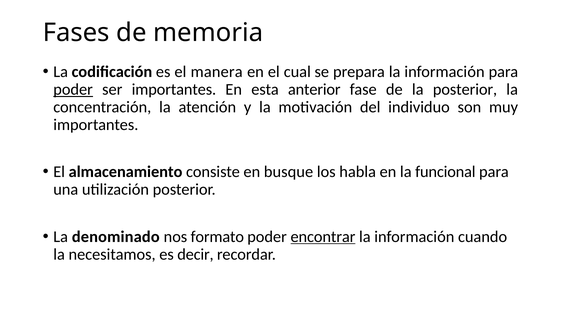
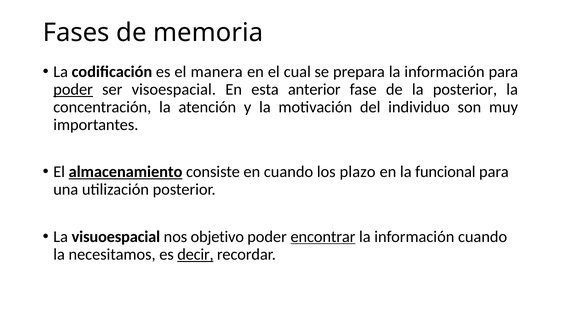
ser importantes: importantes -> visoespacial (174, 89)
almacenamiento underline: none -> present (126, 172)
en busque: busque -> cuando (289, 172)
habla: habla -> plazo (358, 172)
denominado: denominado -> visuoespacial (116, 236)
formato: formato -> objetivo (217, 236)
decir underline: none -> present (195, 254)
